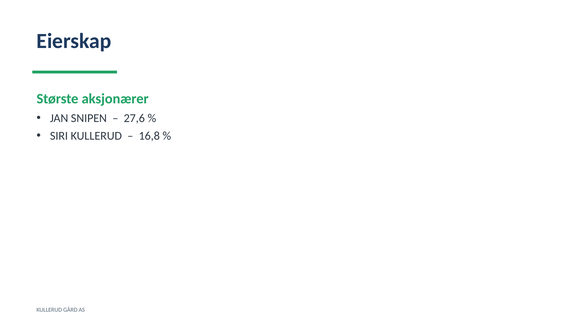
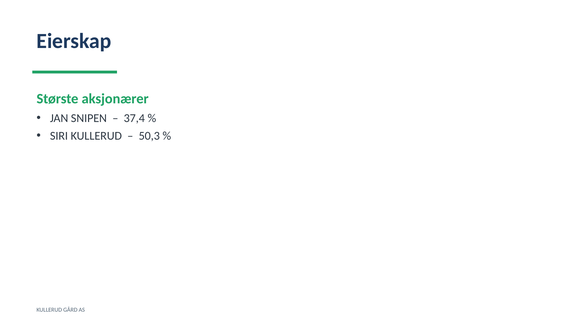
27,6: 27,6 -> 37,4 (134, 118)
16,8: 16,8 -> 50,3 (149, 136)
